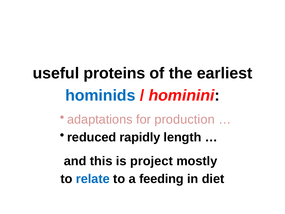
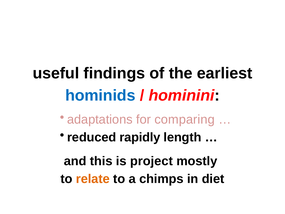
proteins: proteins -> findings (114, 73)
production: production -> comparing (185, 119)
relate colour: blue -> orange (93, 179)
feeding: feeding -> chimps (161, 179)
